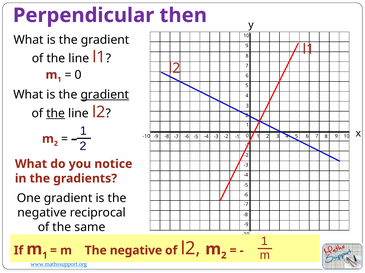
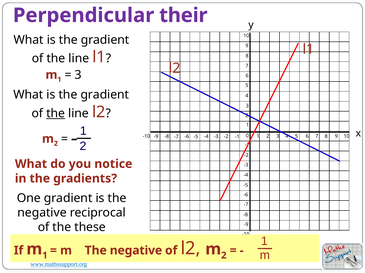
then: then -> their (183, 15)
0: 0 -> 3 (78, 75)
gradient underline: present -> none (105, 95)
same: same -> these (90, 228)
